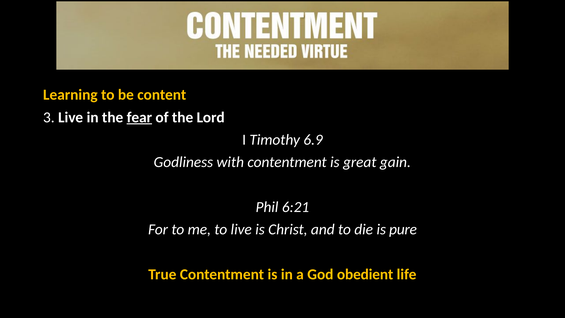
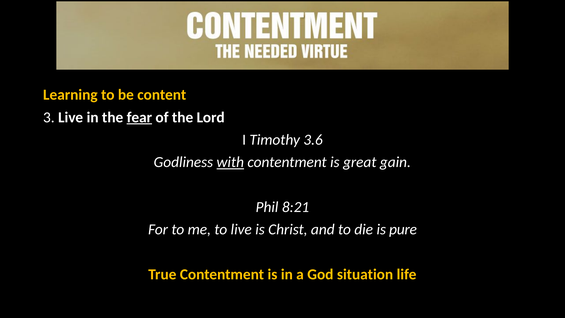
6.9: 6.9 -> 3.6 (313, 140)
with underline: none -> present (230, 162)
6:21: 6:21 -> 8:21 (296, 207)
obedient: obedient -> situation (365, 274)
